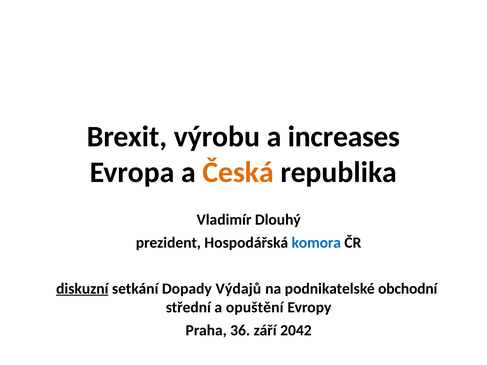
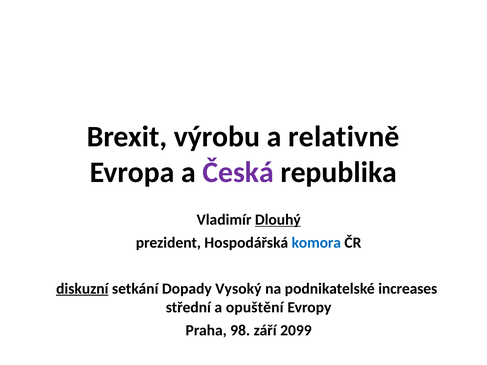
increases: increases -> relativně (344, 137)
Česká colour: orange -> purple (238, 173)
Dlouhý underline: none -> present (278, 220)
Výdajů: Výdajů -> Vysoký (238, 289)
obchodní: obchodní -> increases (408, 289)
36: 36 -> 98 (240, 330)
2042: 2042 -> 2099 (296, 330)
